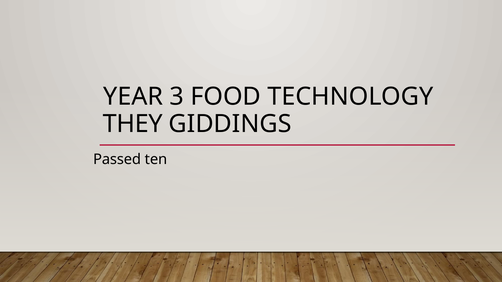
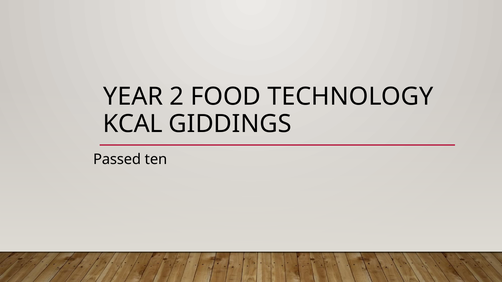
3: 3 -> 2 (177, 97)
THEY: THEY -> KCAL (133, 124)
